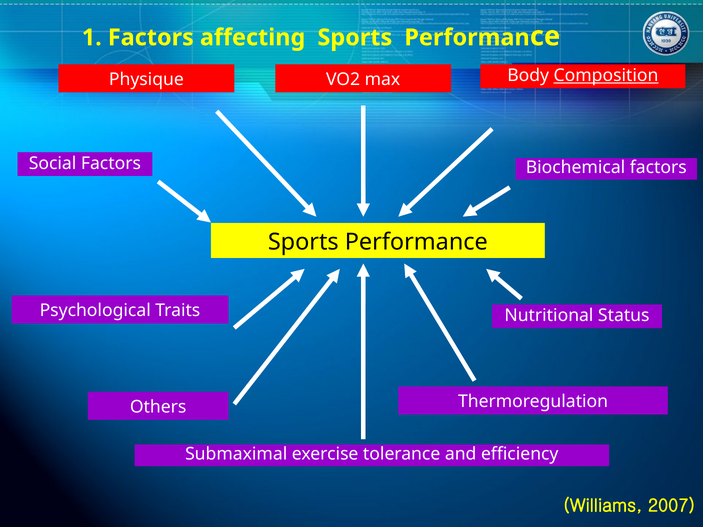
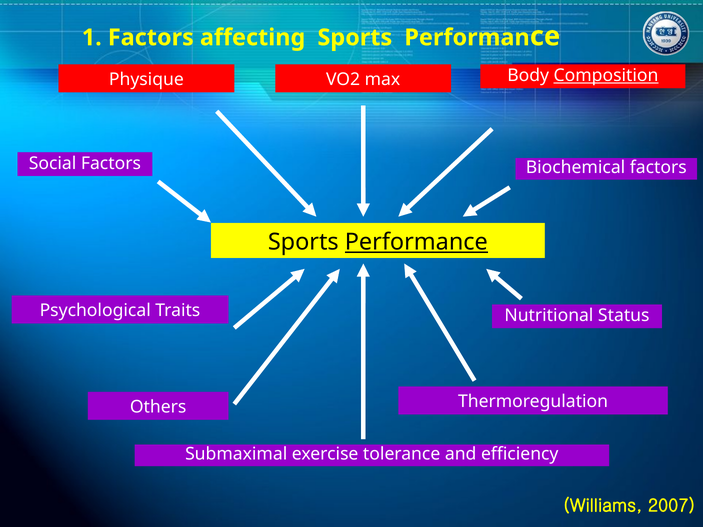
Performance underline: none -> present (416, 242)
